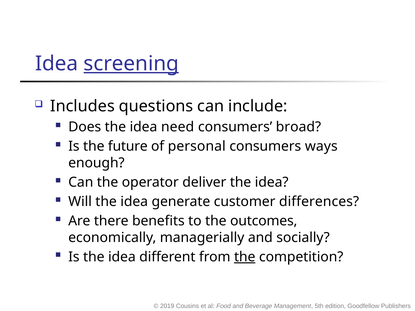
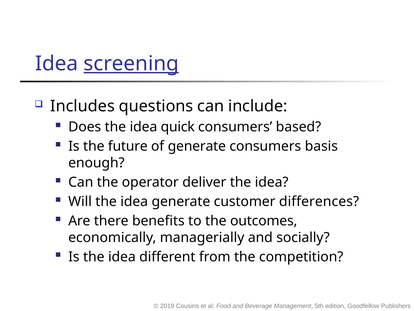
need: need -> quick (178, 127)
broad: broad -> based (298, 127)
of personal: personal -> generate (197, 146)
ways: ways -> basis (321, 146)
the underline: present -> none (245, 257)
